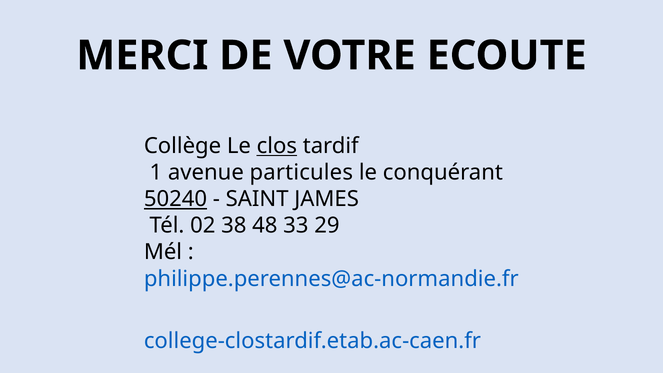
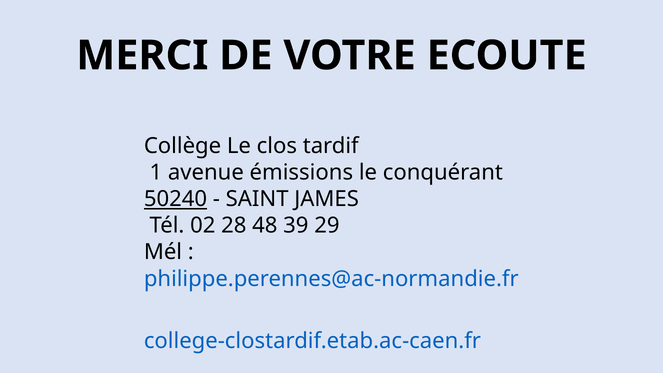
clos underline: present -> none (277, 146)
particules: particules -> émissions (301, 173)
38: 38 -> 28 (234, 226)
33: 33 -> 39 (296, 226)
